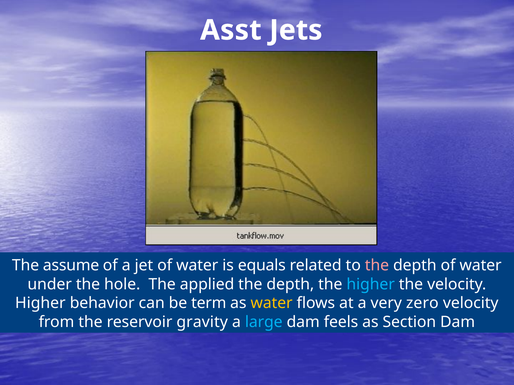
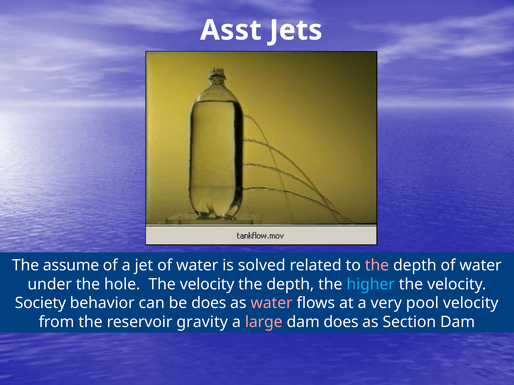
equals: equals -> solved (262, 266)
hole The applied: applied -> velocity (207, 285)
Higher: Higher -> Society (40, 303)
be term: term -> does (209, 303)
water colour: yellow -> pink (272, 303)
zero: zero -> pool (422, 303)
large colour: light blue -> pink (264, 322)
dam feels: feels -> does (341, 322)
